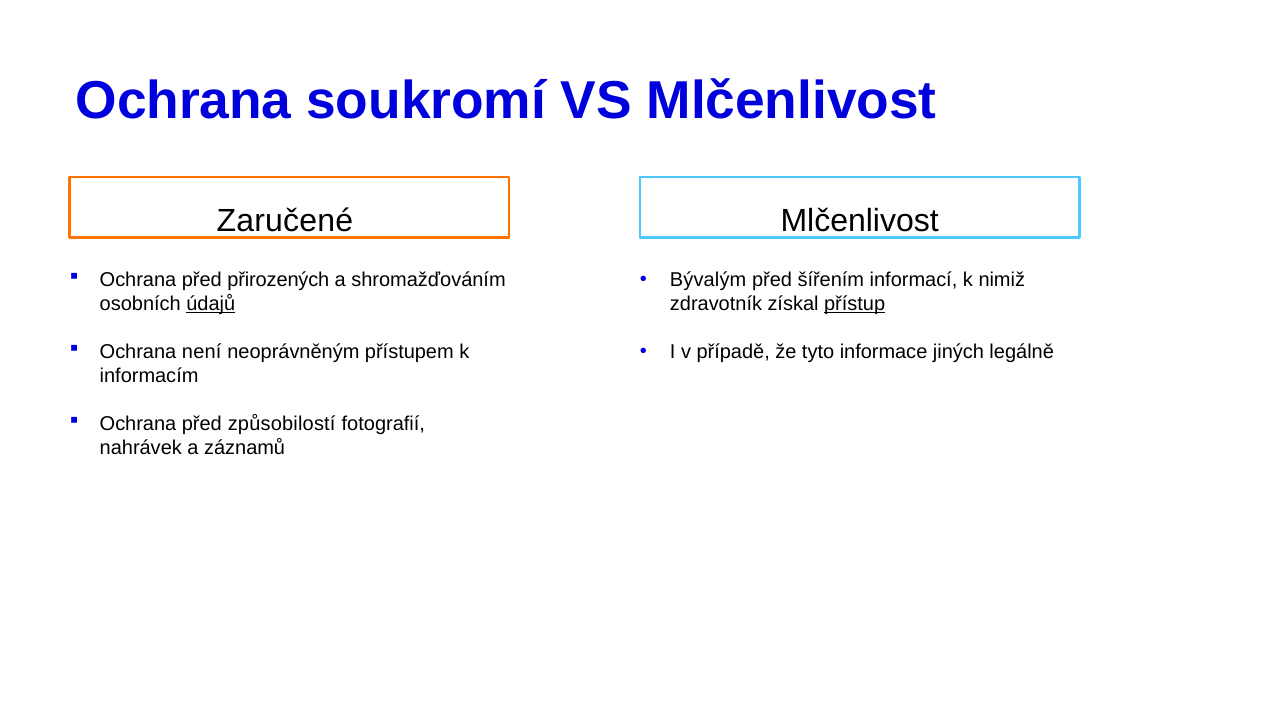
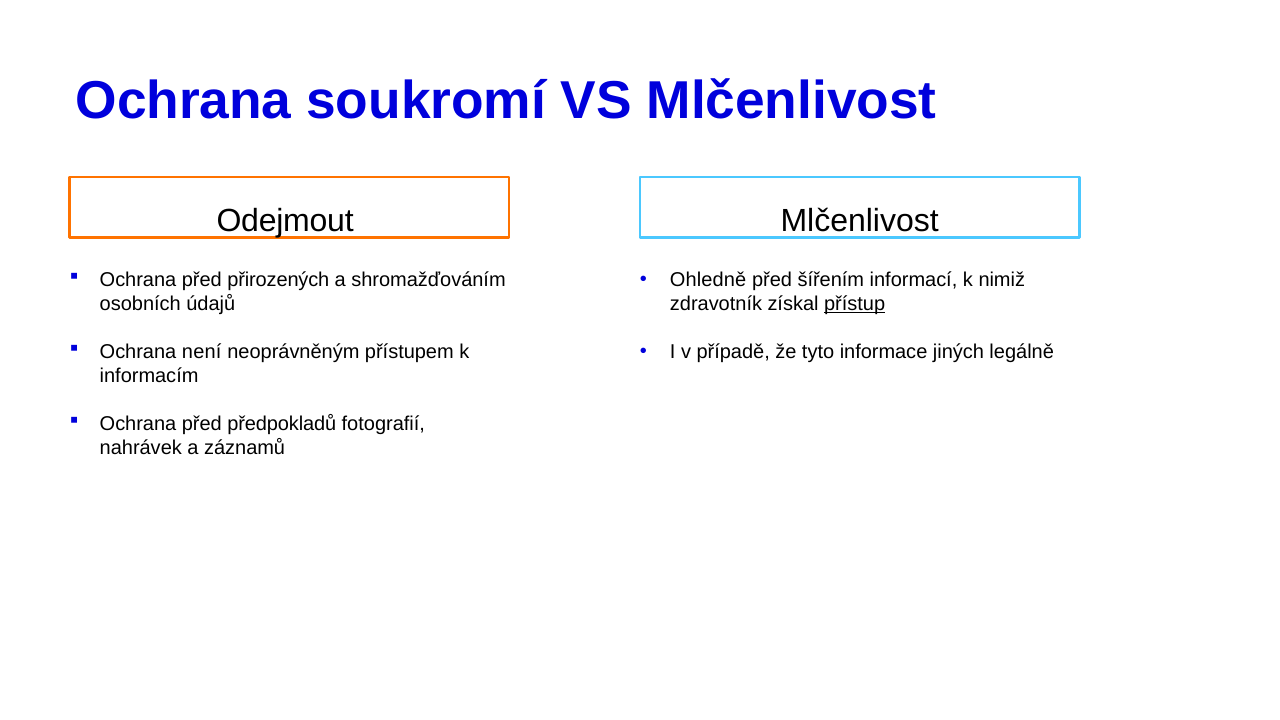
Zaručené: Zaručené -> Odejmout (285, 221)
Bývalým: Bývalým -> Ohledně (708, 280)
údajů underline: present -> none (211, 304)
způsobilostí: způsobilostí -> předpokladů (282, 424)
